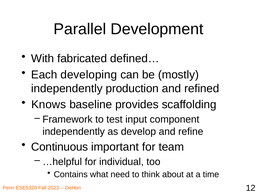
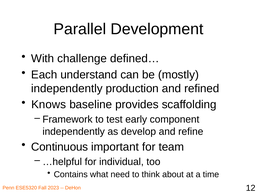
fabricated: fabricated -> challenge (82, 58)
developing: developing -> understand (89, 74)
input: input -> early (136, 119)
